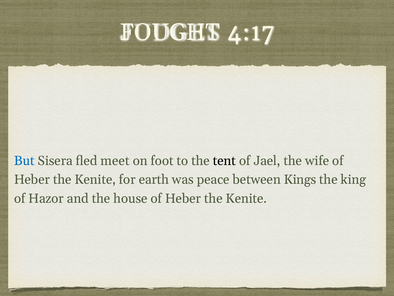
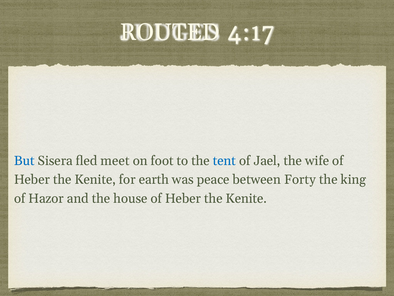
FOUGHT: FOUGHT -> ROUTED (170, 32)
tent colour: black -> blue (224, 160)
Kings: Kings -> Forty (300, 179)
